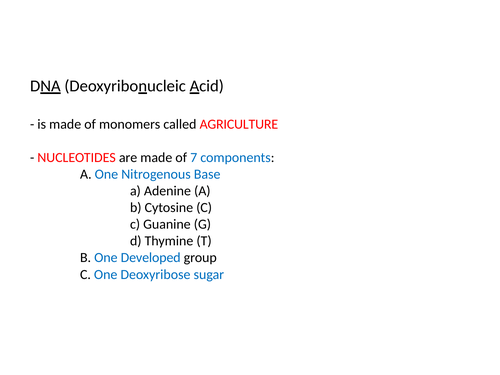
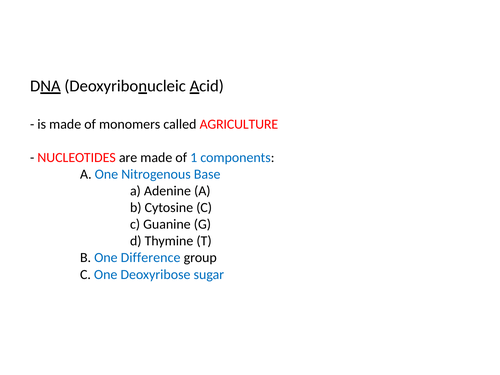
7: 7 -> 1 (194, 158)
Developed: Developed -> Difference (151, 258)
